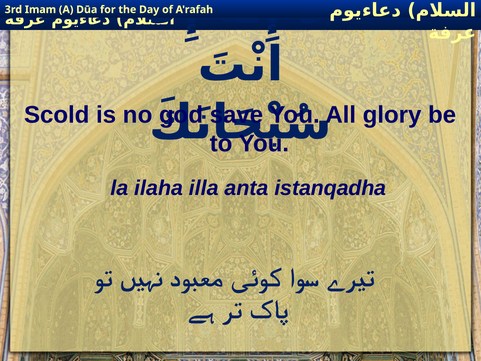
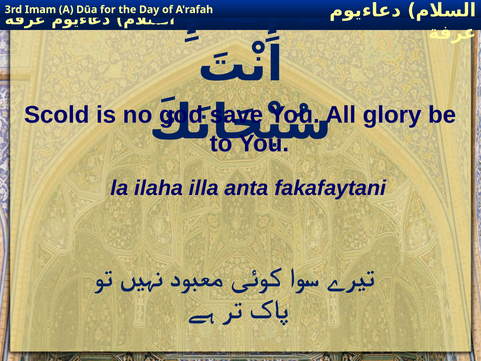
istanqadha: istanqadha -> fakafaytani (330, 188)
